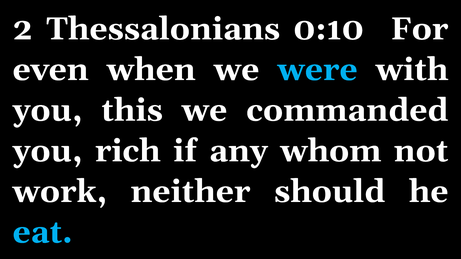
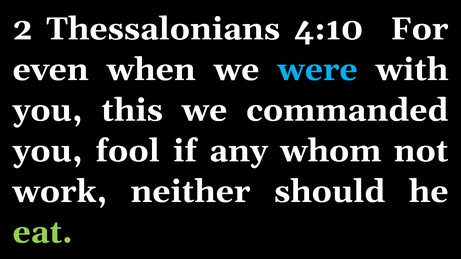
0:10: 0:10 -> 4:10 (328, 29)
rich: rich -> fool (128, 151)
eat colour: light blue -> light green (43, 232)
